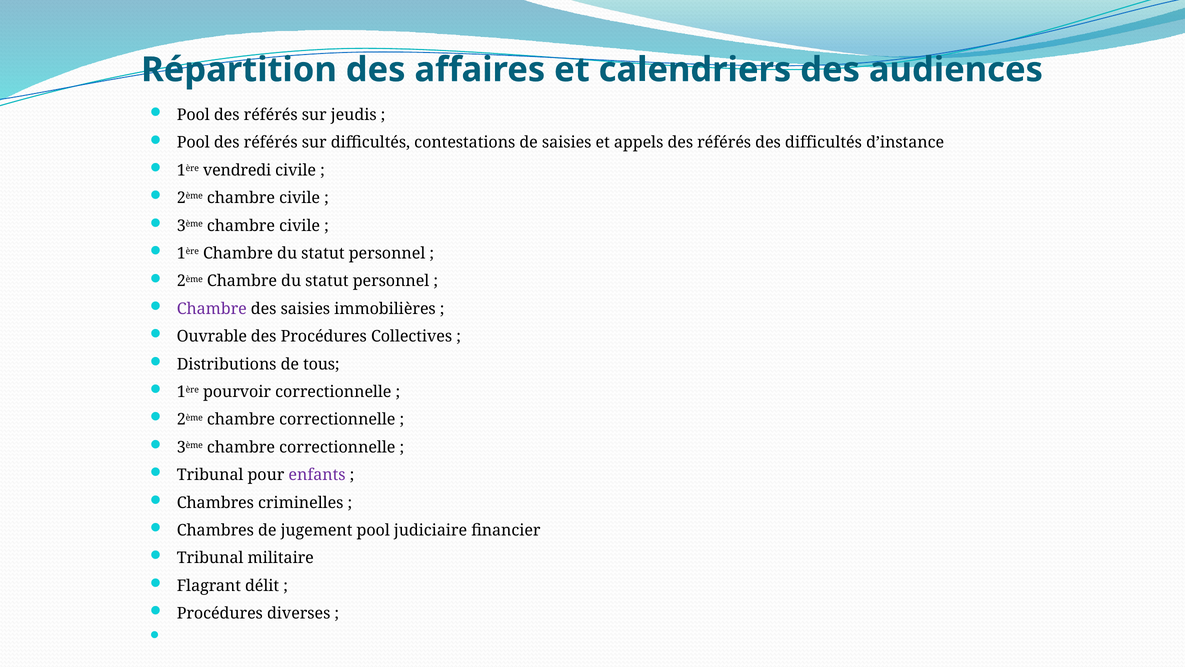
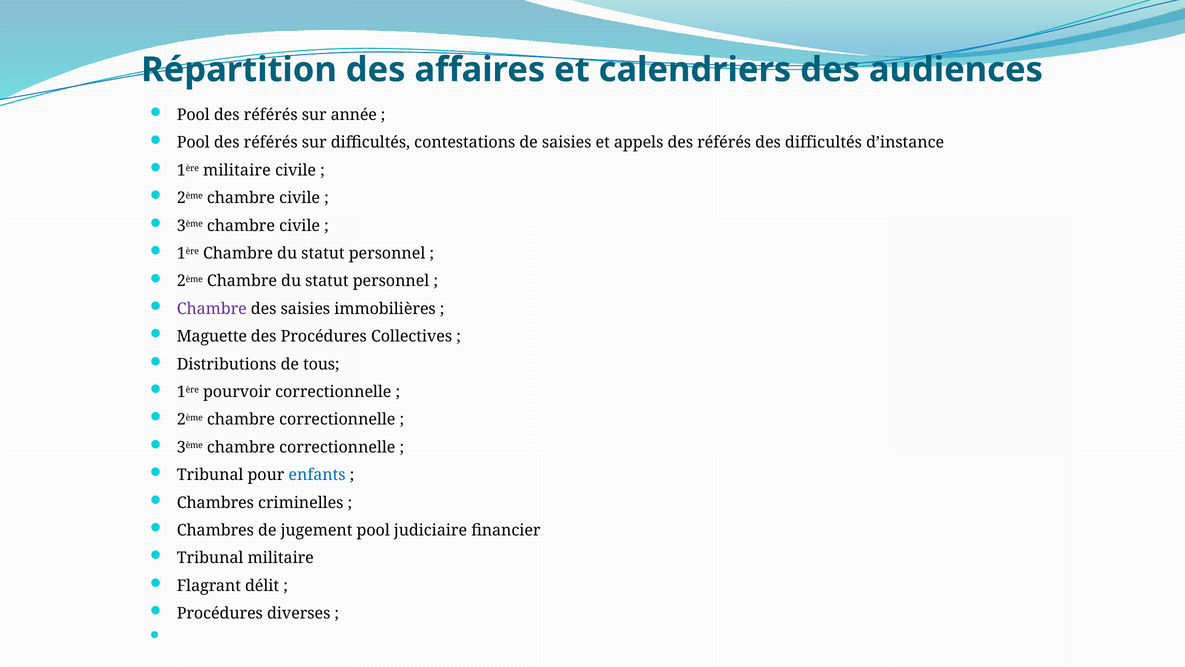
jeudis: jeudis -> année (354, 115)
1ère vendredi: vendredi -> militaire (237, 170)
Ouvrable: Ouvrable -> Maguette (212, 336)
enfants colour: purple -> blue (317, 475)
